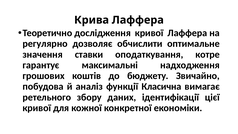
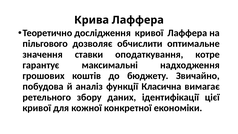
регулярно: регулярно -> пільгового (45, 44)
